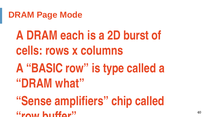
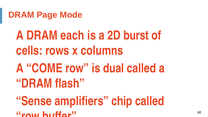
BASIC: BASIC -> COME (45, 68)
type: type -> dual (114, 68)
what: what -> flash (70, 83)
